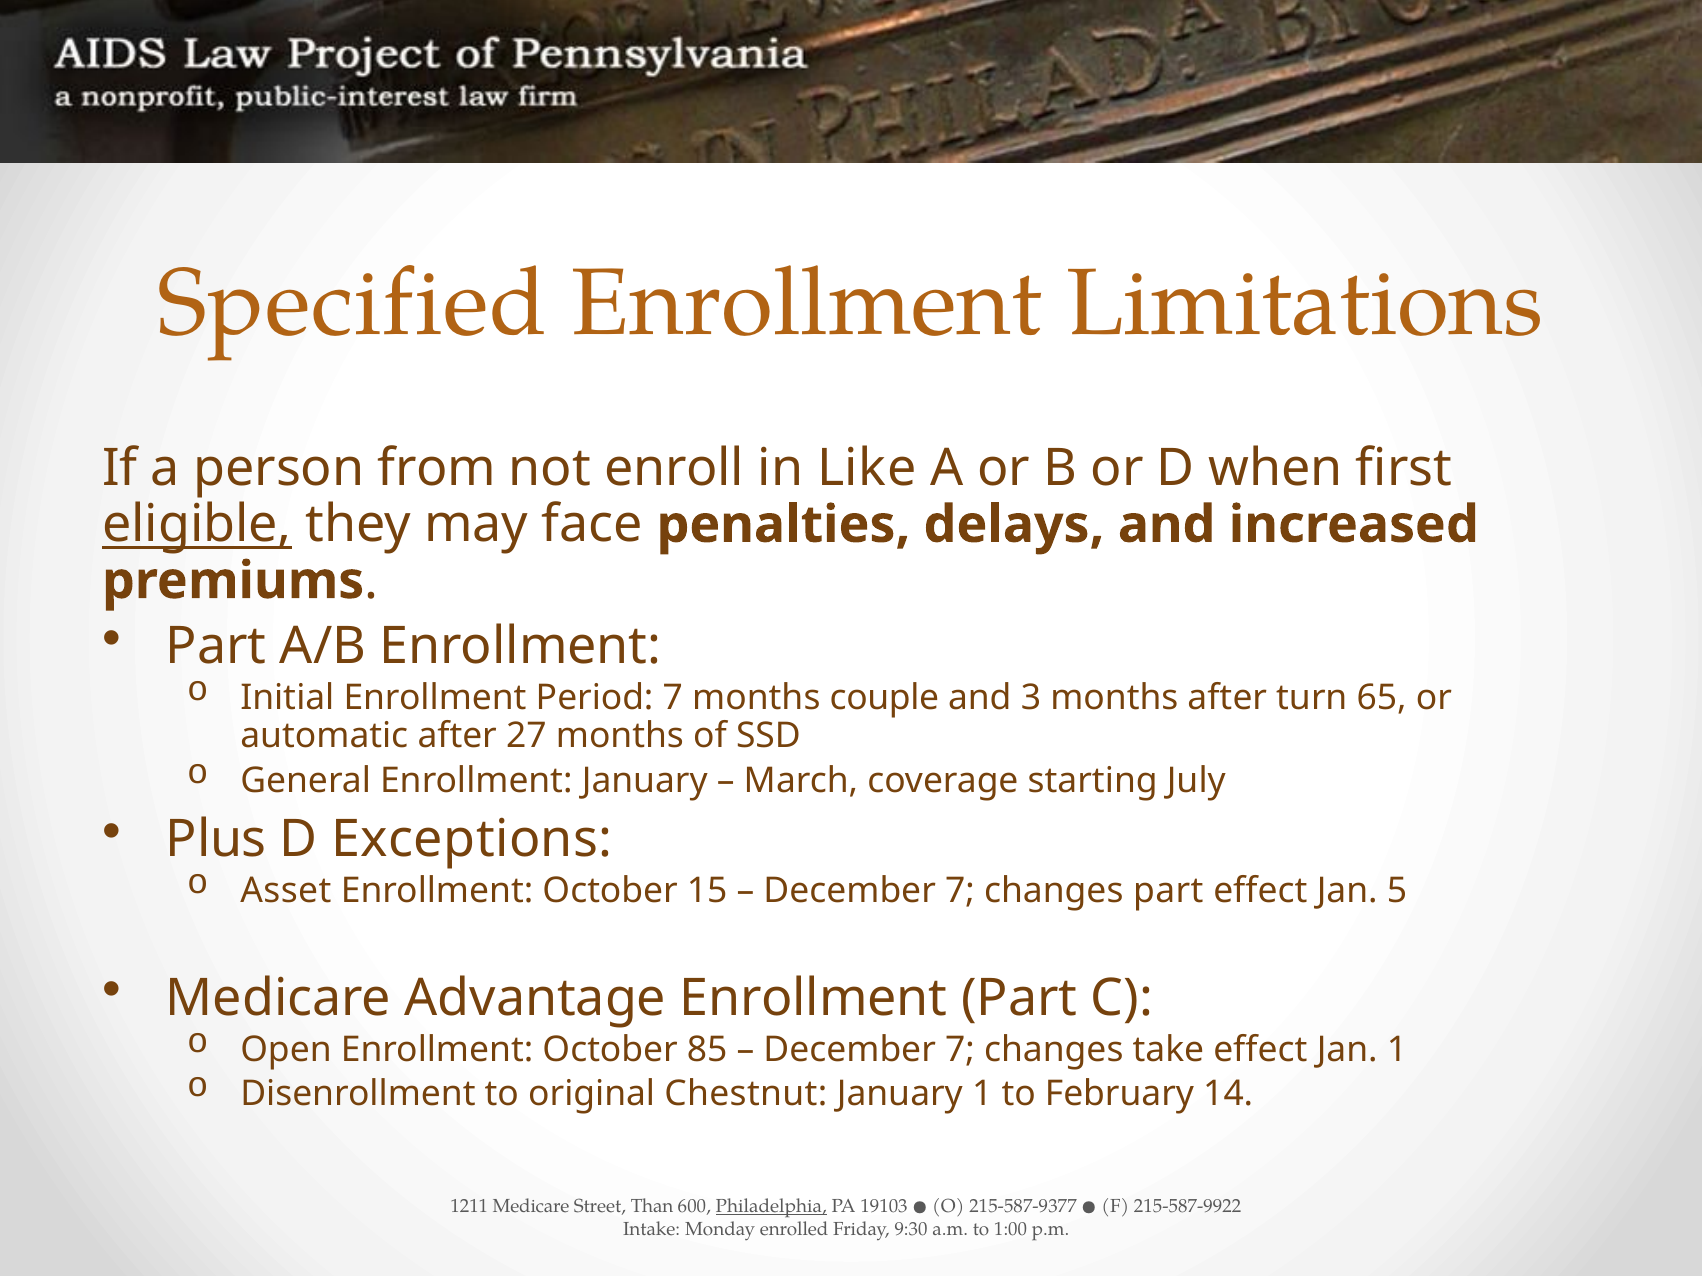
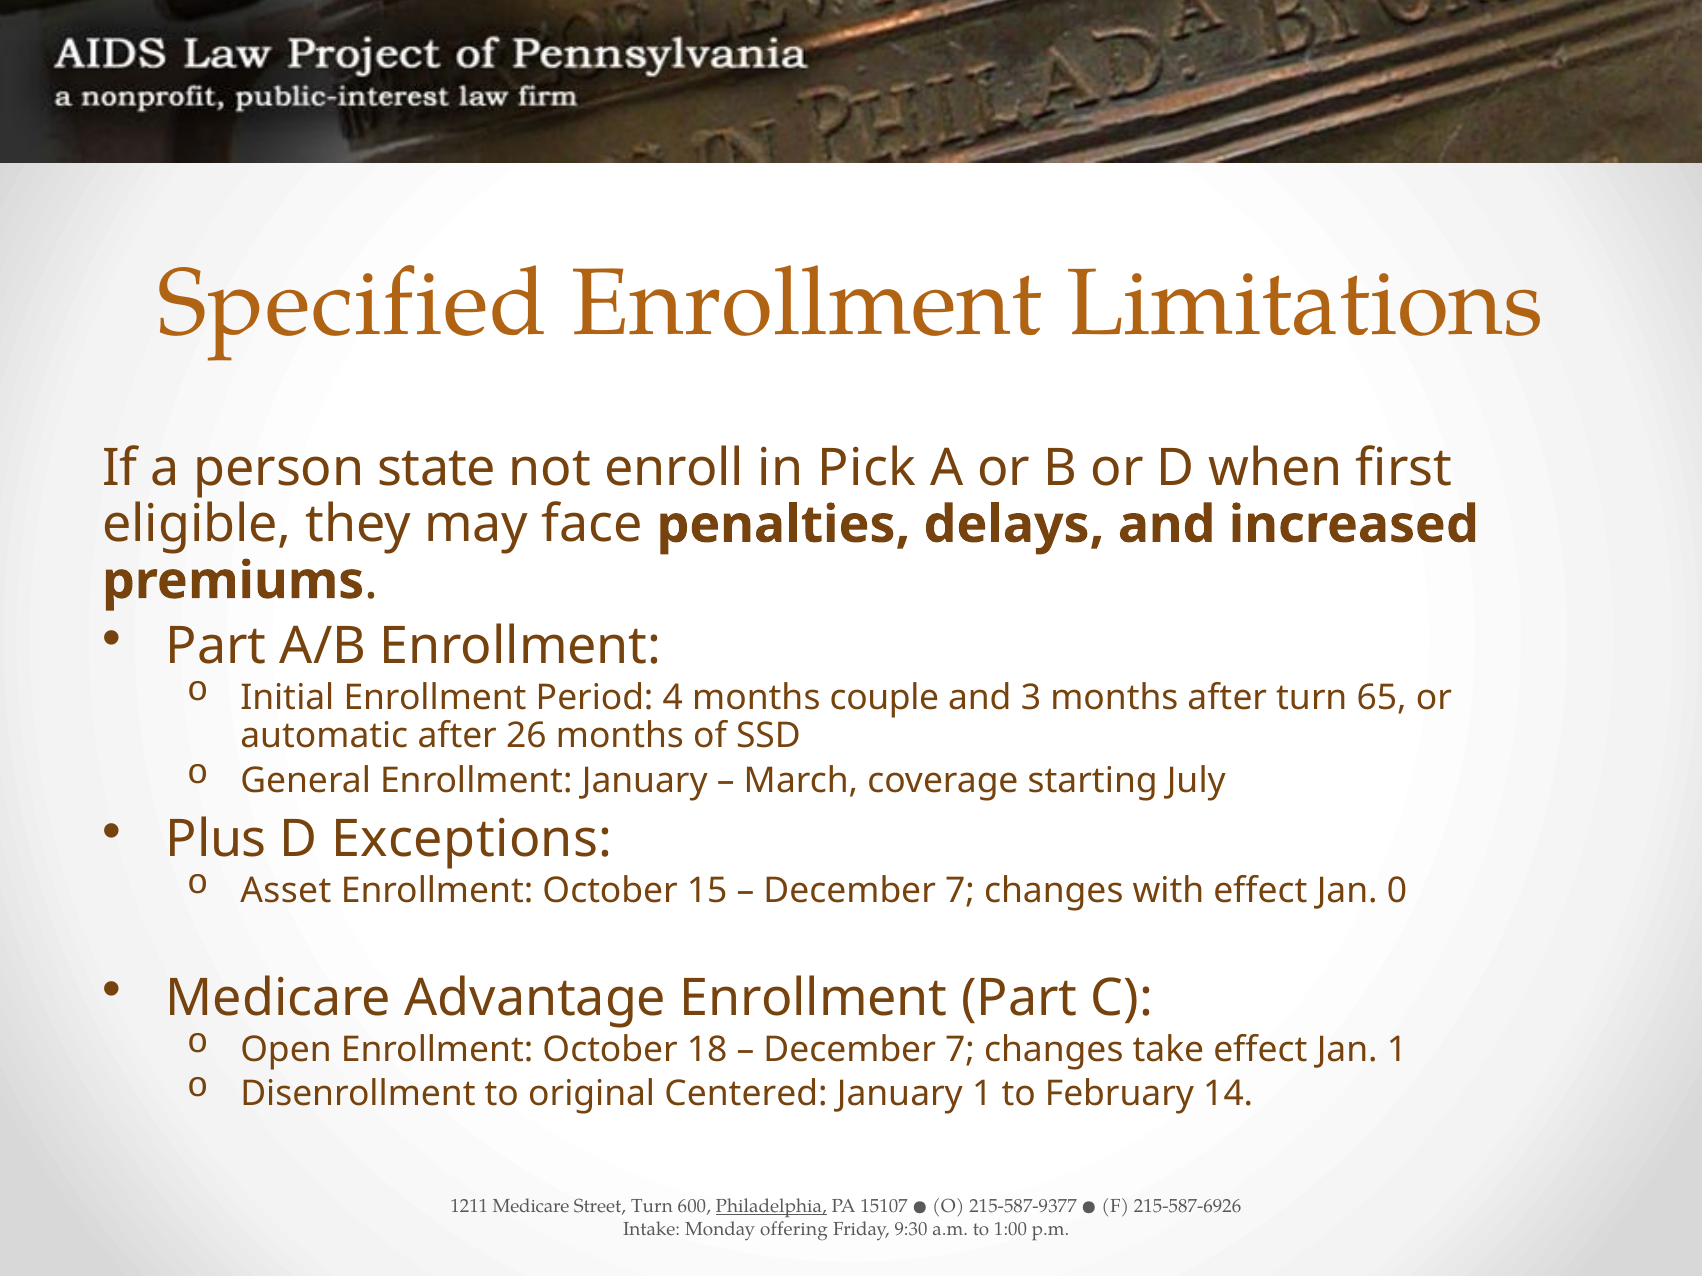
from: from -> state (437, 469)
Like: Like -> Pick (867, 469)
eligible underline: present -> none (197, 525)
Period 7: 7 -> 4 (673, 698)
27: 27 -> 26 (526, 736)
changes part: part -> with (1168, 891)
5: 5 -> 0 (1397, 891)
85: 85 -> 18 (707, 1050)
Chestnut: Chestnut -> Centered (746, 1095)
Street Than: Than -> Turn (652, 1207)
19103: 19103 -> 15107 (884, 1207)
215-587-9922: 215-587-9922 -> 215-587-6926 (1188, 1207)
enrolled: enrolled -> offering (794, 1230)
